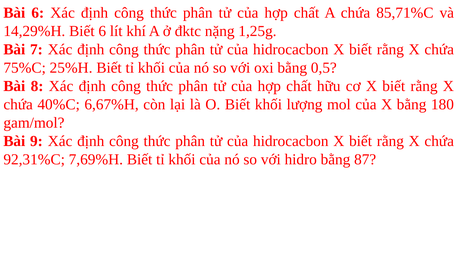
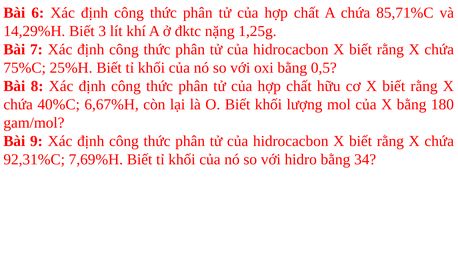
Biết 6: 6 -> 3 (102, 31)
87: 87 -> 34 (365, 159)
